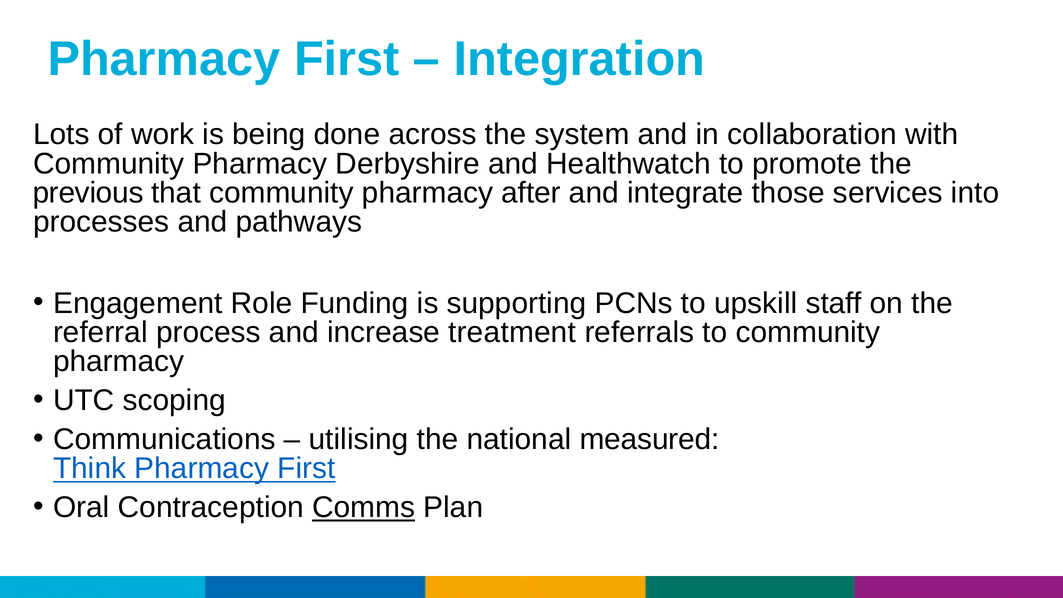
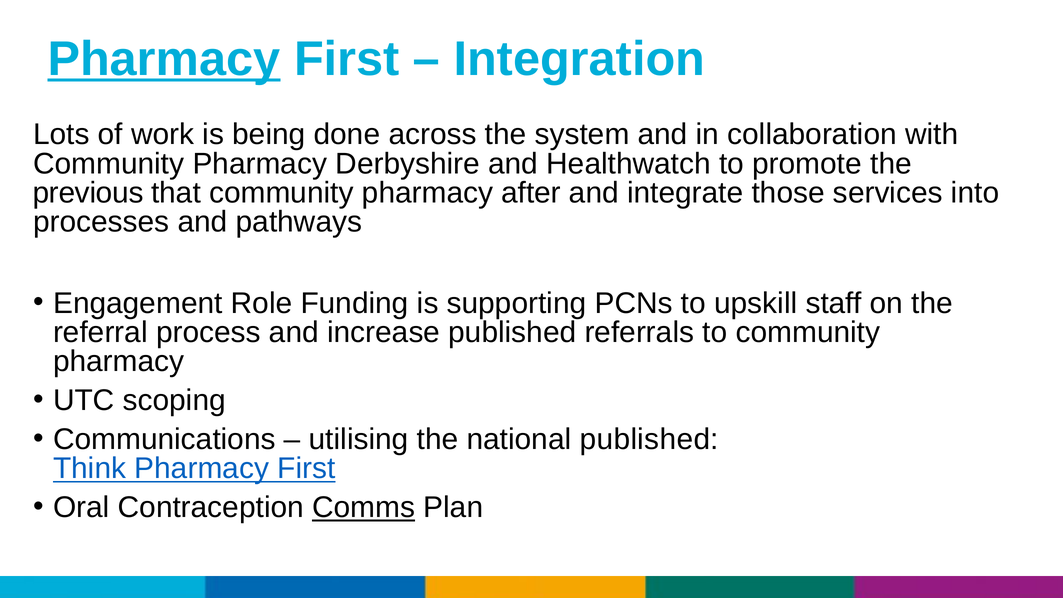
Pharmacy underline: none -> present (164, 59)
increase treatment: treatment -> published (512, 332)
national measured: measured -> published (649, 439)
